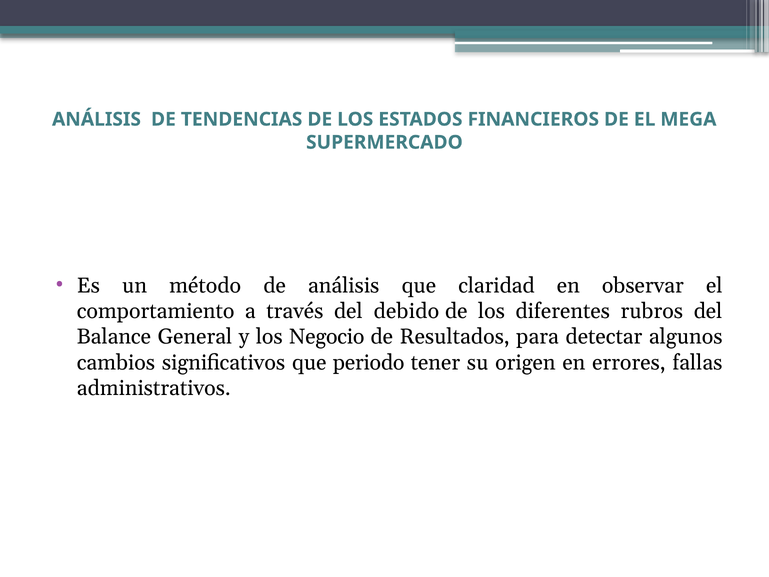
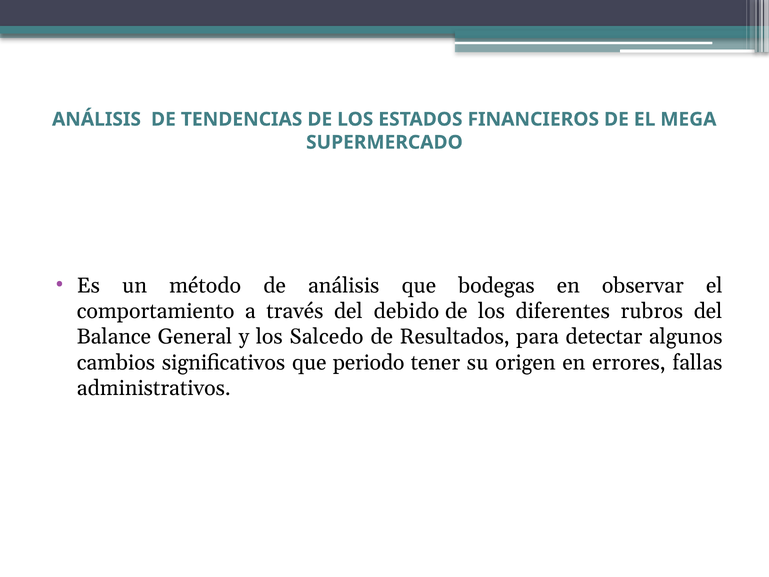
claridad: claridad -> bodegas (496, 285)
Negocio: Negocio -> Salcedo (327, 337)
